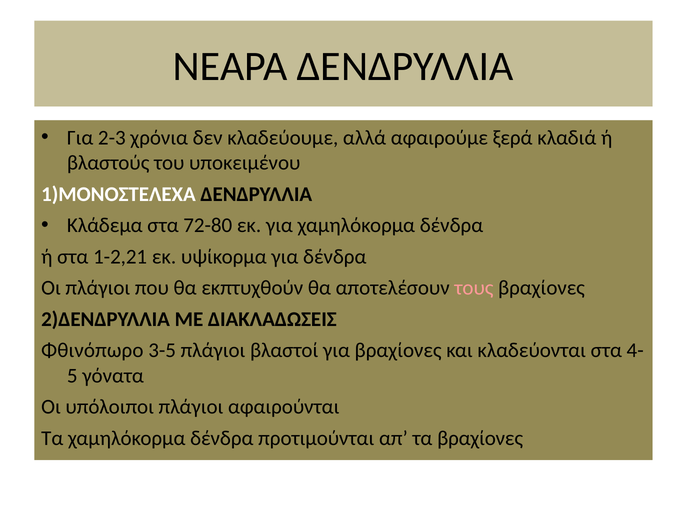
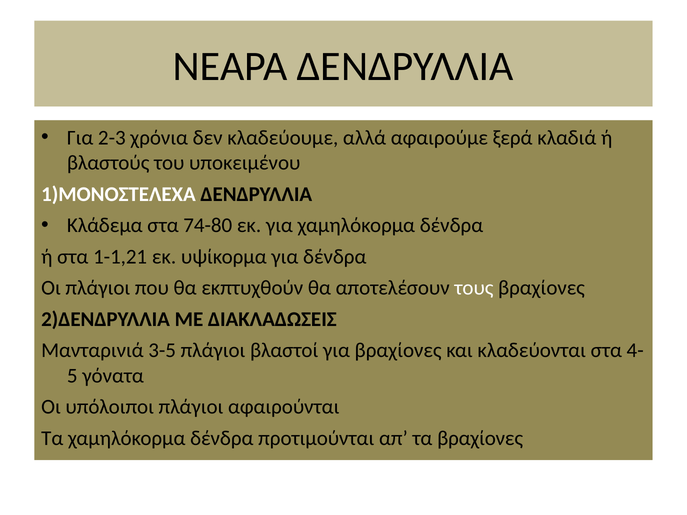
72-80: 72-80 -> 74-80 (208, 225)
1-2,21: 1-2,21 -> 1-1,21 (120, 257)
τους colour: pink -> white (474, 288)
Φθινόπωρο: Φθινόπωρο -> Μανταρινιά (92, 351)
